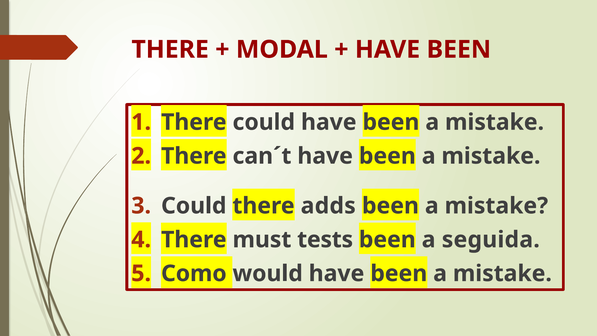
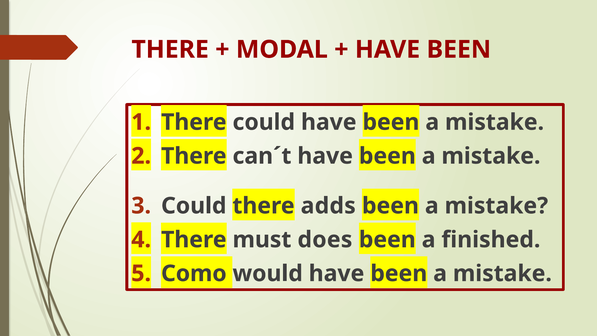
tests: tests -> does (325, 240)
seguida: seguida -> finished (491, 240)
